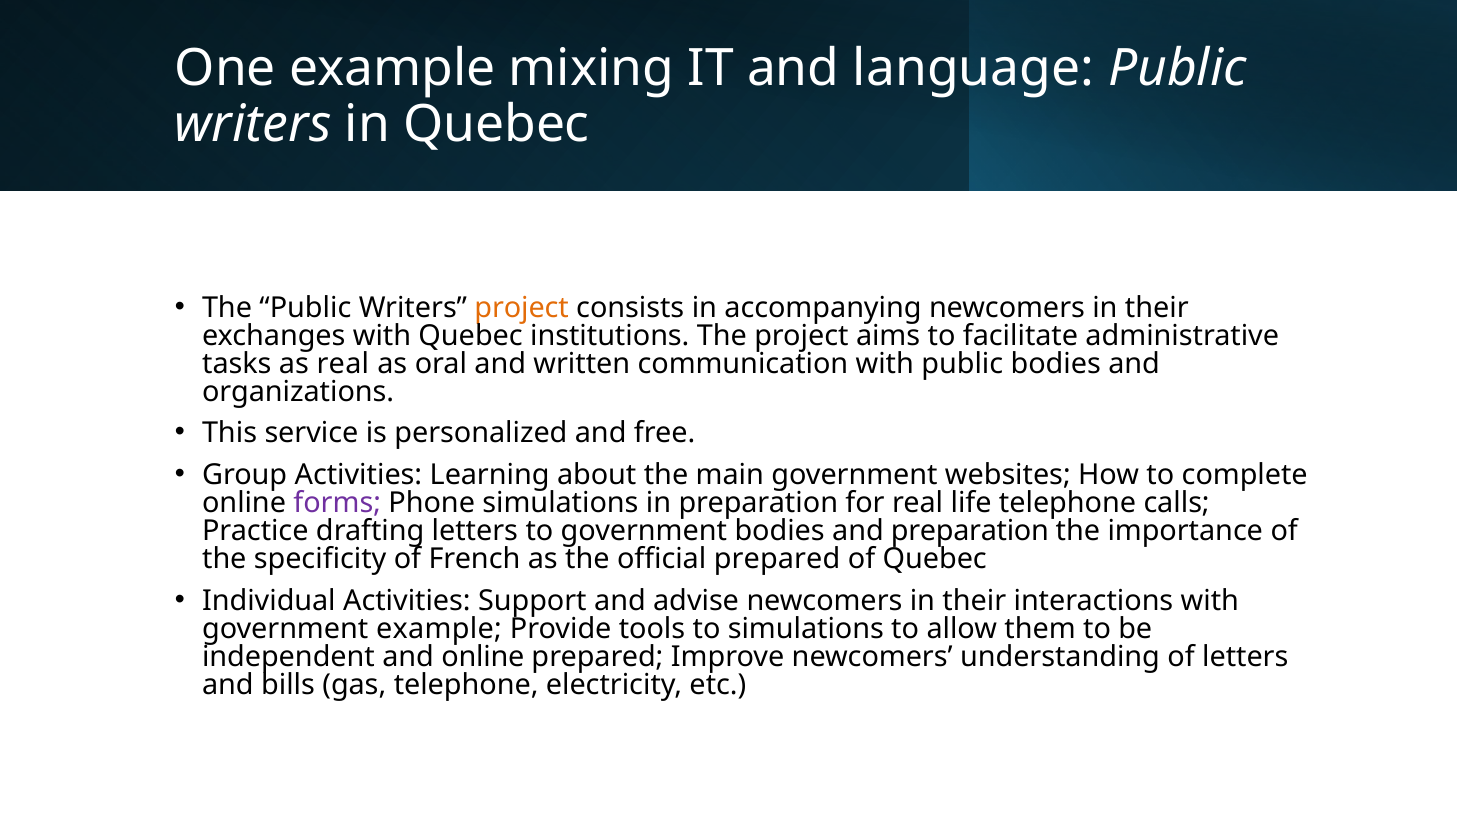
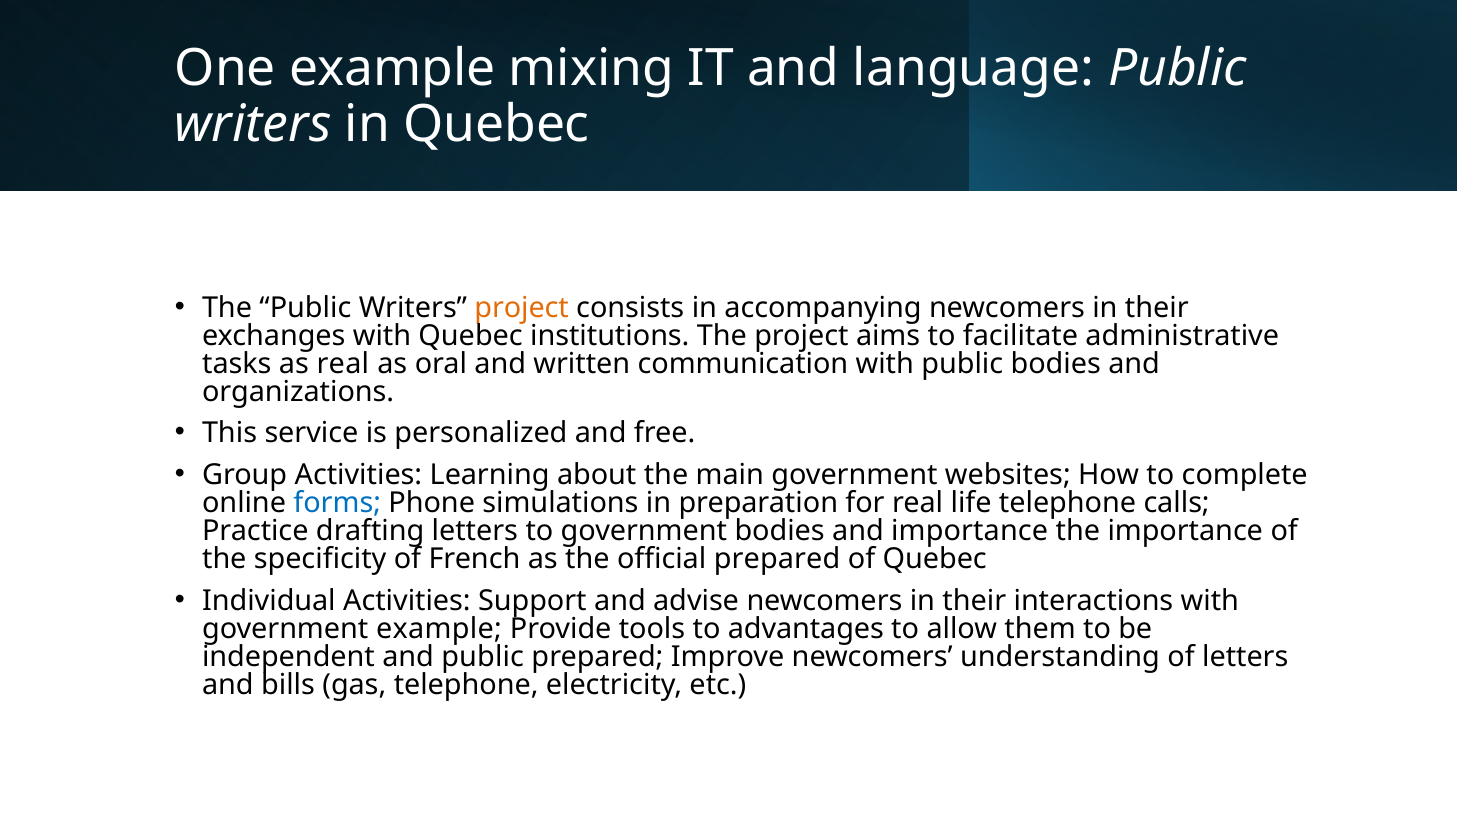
forms colour: purple -> blue (337, 503)
and preparation: preparation -> importance (970, 531)
to simulations: simulations -> advantages (806, 628)
and online: online -> public (483, 656)
